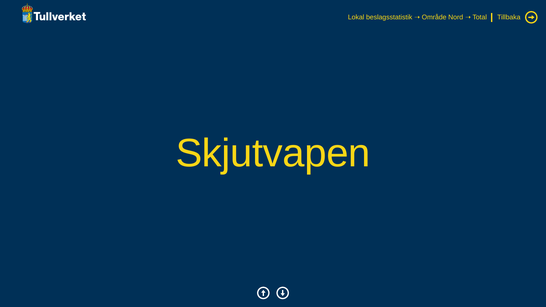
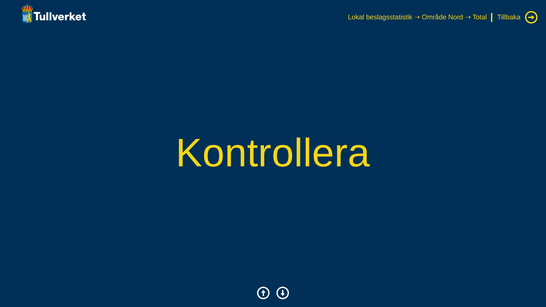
Skjutvapen: Skjutvapen -> Kontrollera (273, 153)
